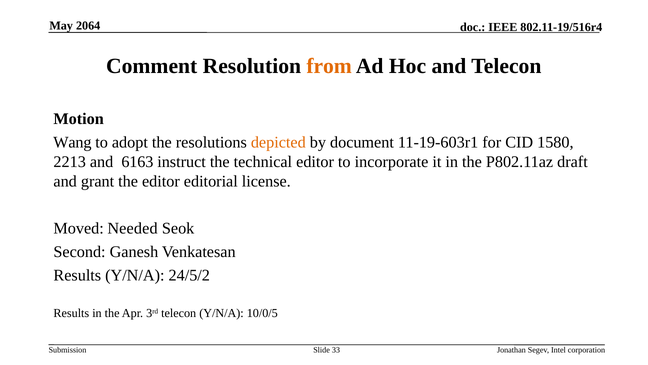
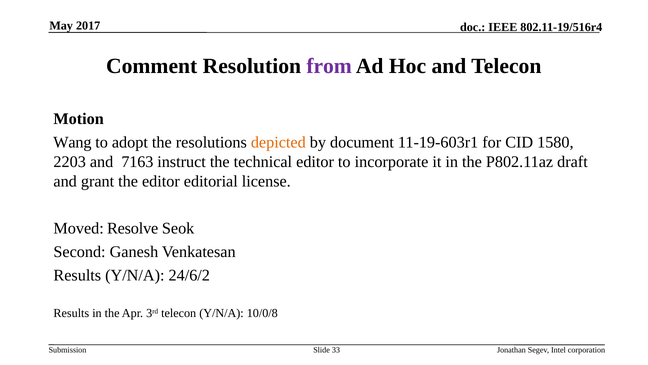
2064: 2064 -> 2017 (88, 26)
from colour: orange -> purple (329, 66)
2213: 2213 -> 2203 (70, 162)
6163: 6163 -> 7163 (137, 162)
Needed: Needed -> Resolve (133, 228)
24/5/2: 24/5/2 -> 24/6/2 (189, 275)
10/0/5: 10/0/5 -> 10/0/8 (262, 313)
